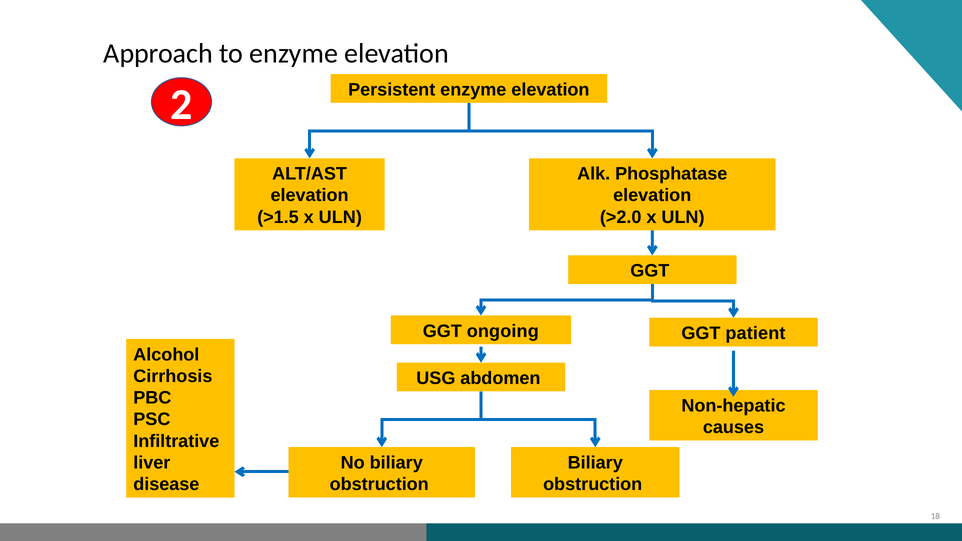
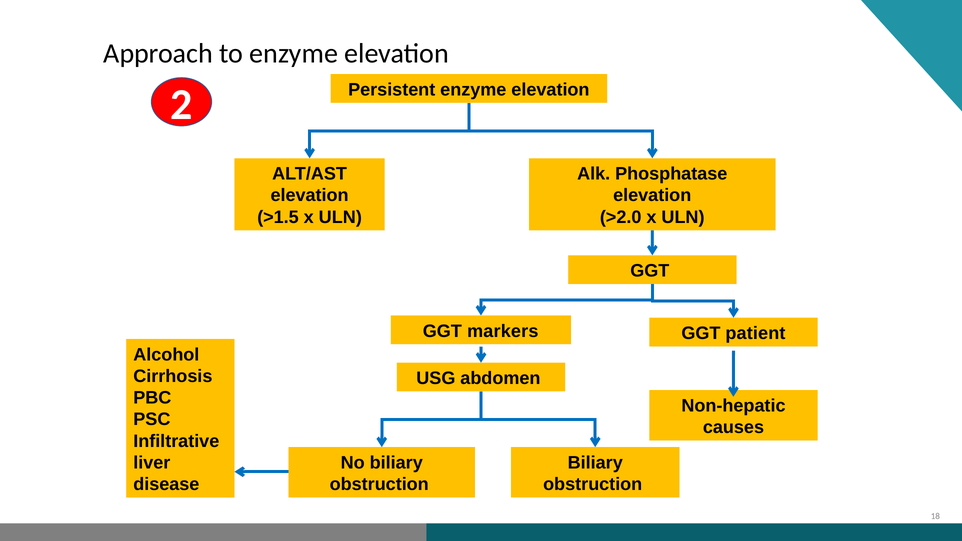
ongoing: ongoing -> markers (503, 331)
